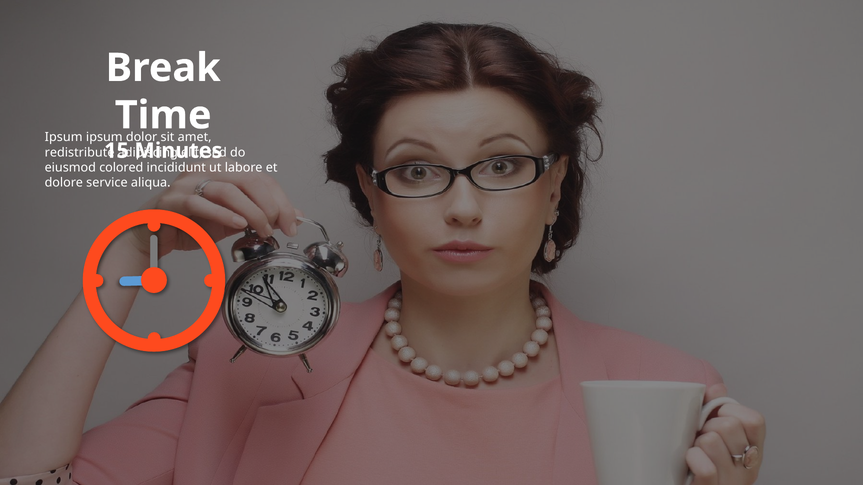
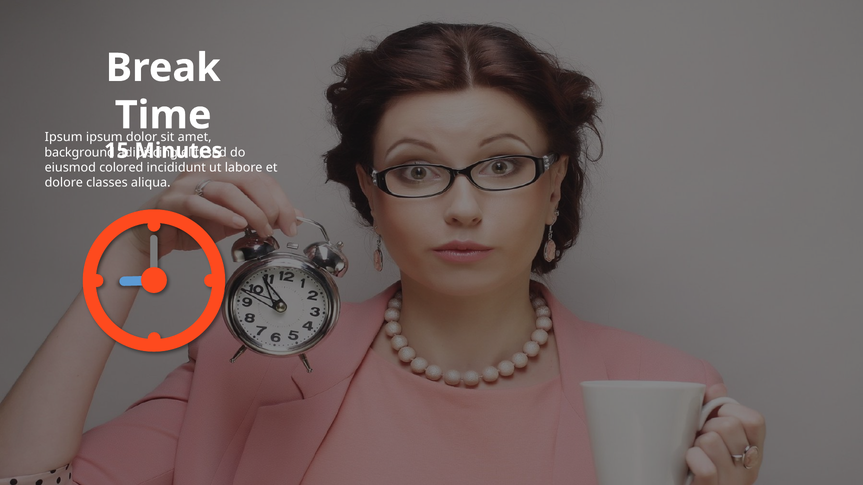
redistribute: redistribute -> background (80, 153)
service: service -> classes (107, 183)
